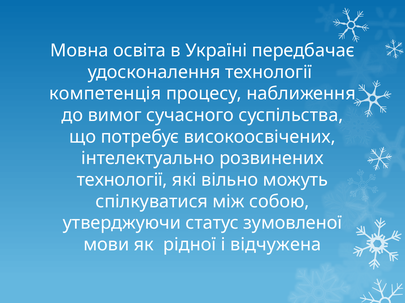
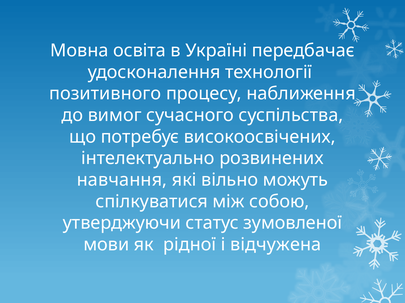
компетенція: компетенція -> позитивного (105, 94)
технології: технології -> навчання (122, 180)
